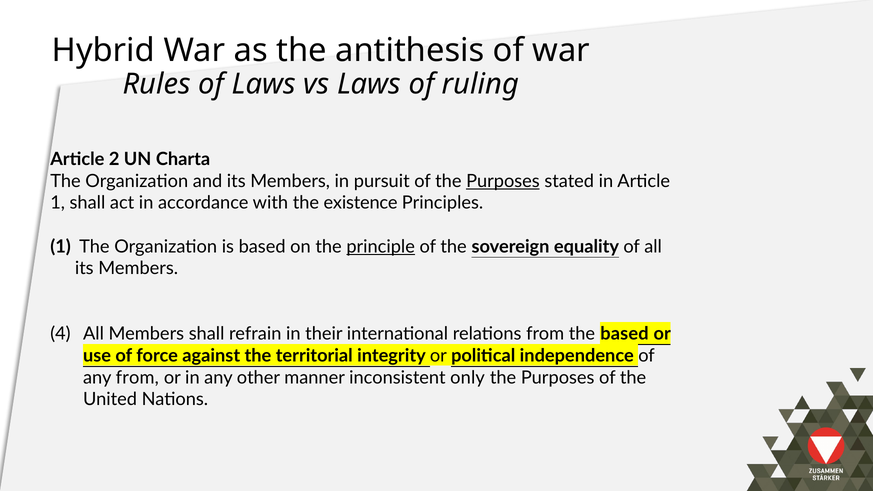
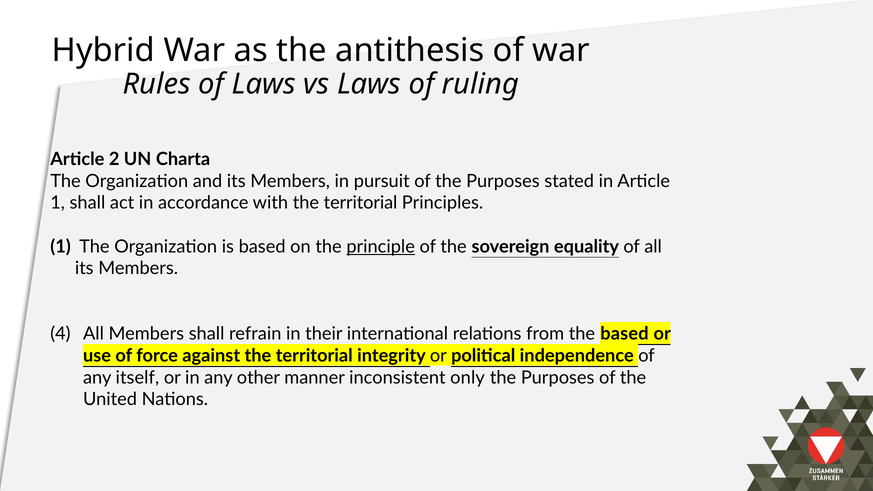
Purposes underline: present -> none (503, 181)
with the existence: existence -> territorial (361, 203)
any from: from -> itself (137, 378)
